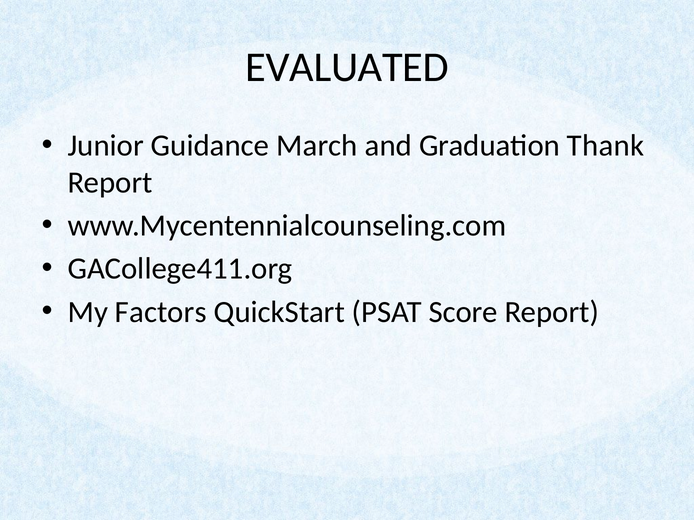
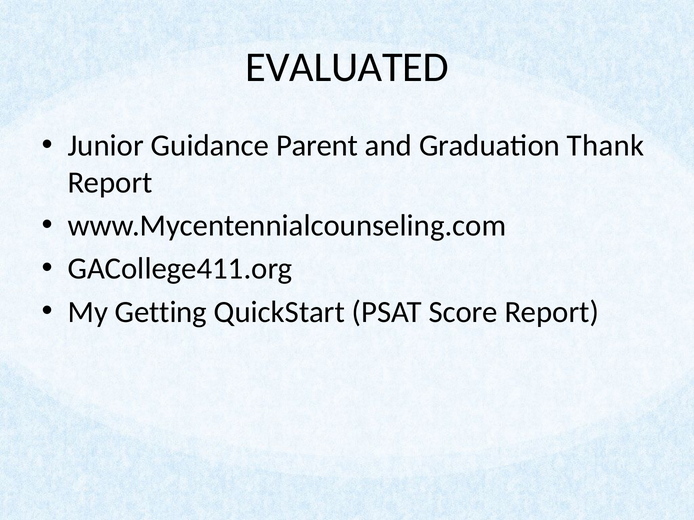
March: March -> Parent (317, 146)
Factors: Factors -> Getting (161, 312)
